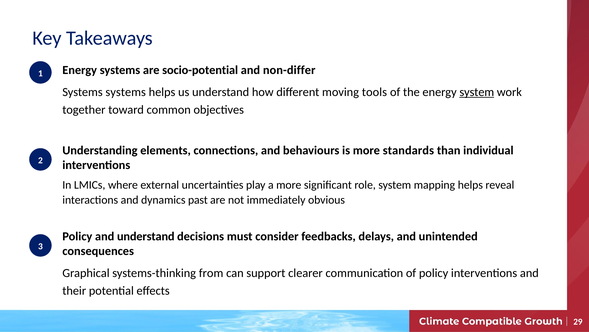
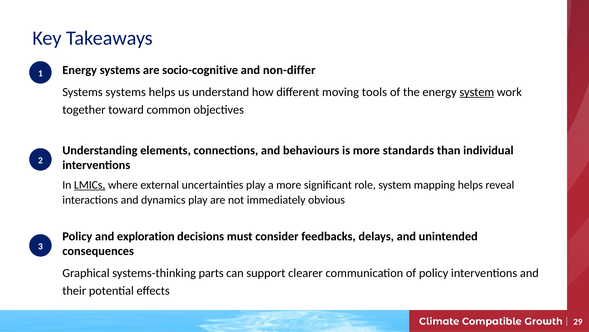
socio-potential: socio-potential -> socio-cognitive (200, 70)
LMICs underline: none -> present (90, 184)
dynamics past: past -> play (198, 200)
and understand: understand -> exploration (146, 236)
from: from -> parts (211, 273)
